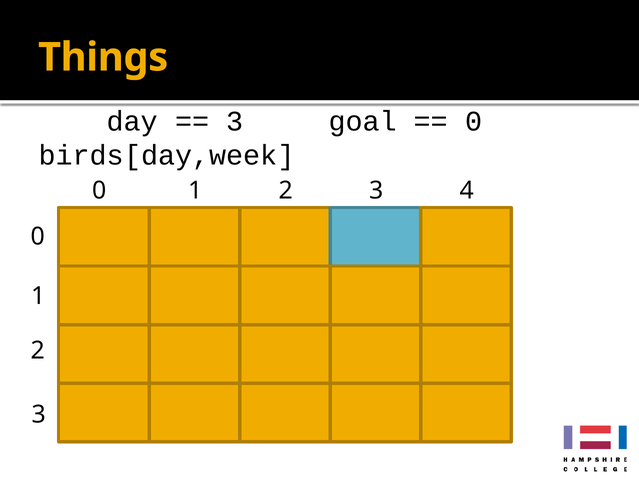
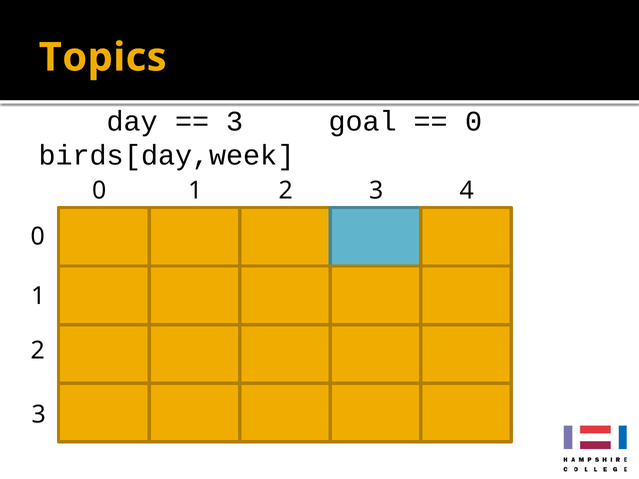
Things: Things -> Topics (103, 57)
